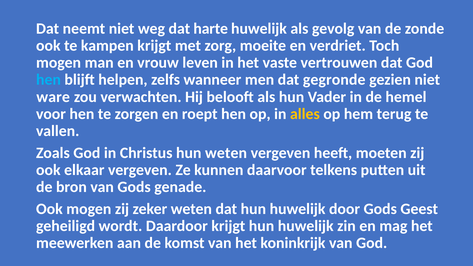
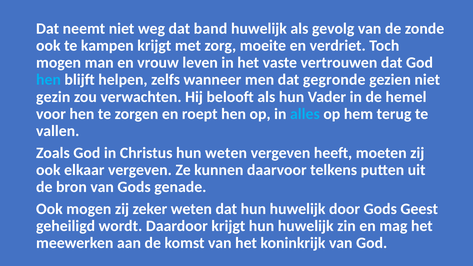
harte: harte -> band (211, 29)
ware: ware -> gezin (53, 97)
alles colour: yellow -> light blue (305, 114)
